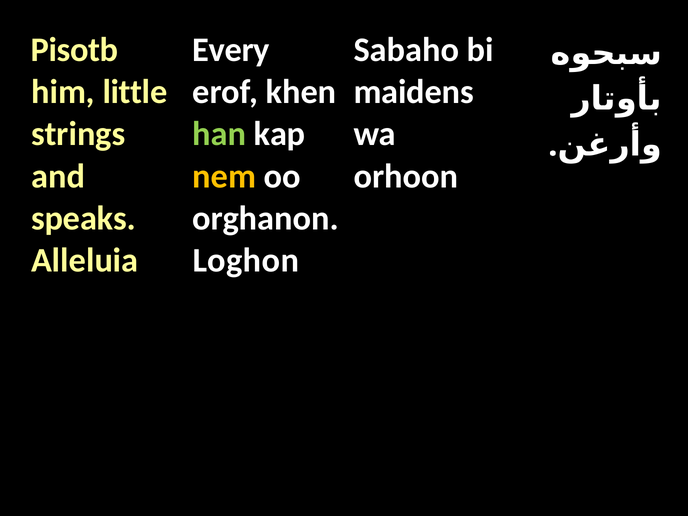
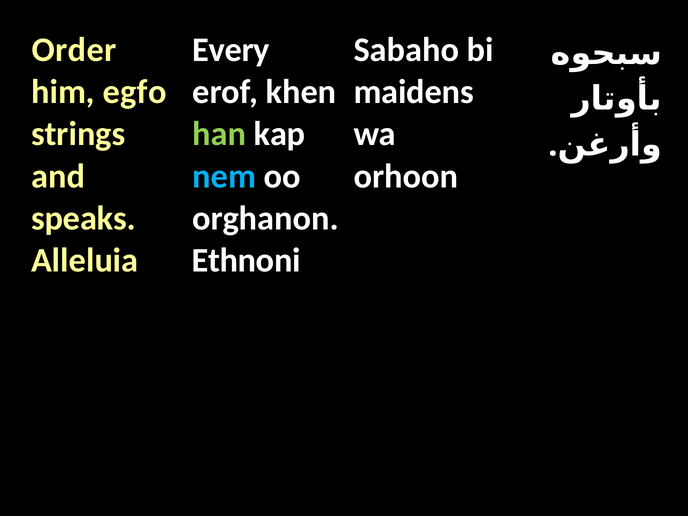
Pisotb: Pisotb -> Order (74, 50)
little: little -> egfo (135, 92)
nem colour: yellow -> light blue (224, 176)
Loghon: Loghon -> Ethnoni (246, 260)
